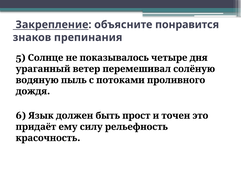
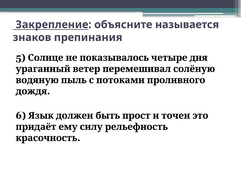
понравится: понравится -> называется (187, 25)
